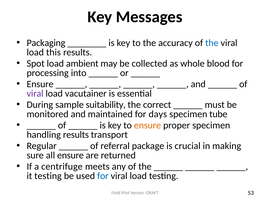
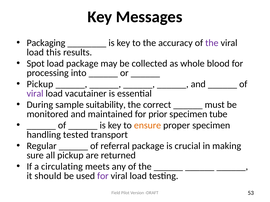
the colour: blue -> purple (212, 43)
load ambient: ambient -> package (82, 64)
Ensure: Ensure -> Pickup (40, 84)
days: days -> prior (158, 114)
handling results: results -> tested (76, 135)
all ensure: ensure -> pickup (70, 156)
centrifuge: centrifuge -> circulating (62, 167)
it testing: testing -> should (48, 176)
for colour: blue -> purple (103, 176)
